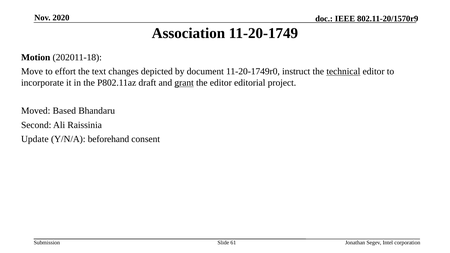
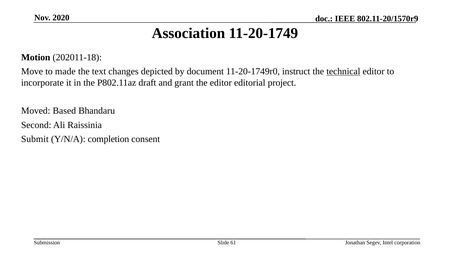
effort: effort -> made (65, 72)
grant underline: present -> none (184, 83)
Update: Update -> Submit (35, 139)
beforehand: beforehand -> completion (108, 139)
